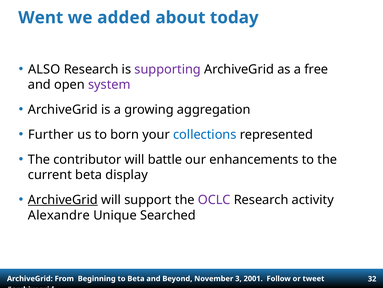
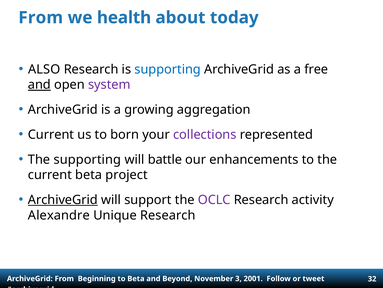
Went: Went -> From (41, 18)
added: added -> health (124, 18)
supporting colour: purple -> blue (168, 69)
and underline: none -> present (39, 85)
Further: Further -> Current (51, 134)
collections colour: blue -> purple (205, 134)
The contributor: contributor -> supporting (87, 159)
display: display -> project (127, 175)
Unique Searched: Searched -> Research (168, 215)
